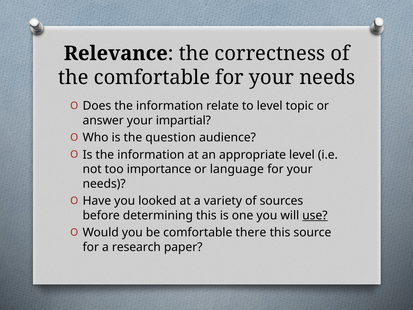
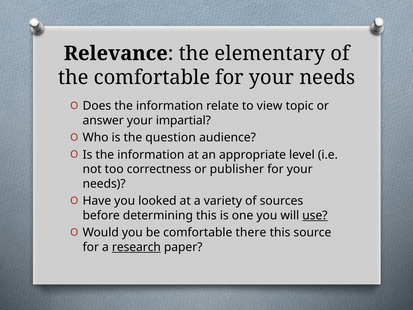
correctness: correctness -> elementary (270, 53)
to level: level -> view (270, 106)
importance: importance -> correctness (159, 169)
language: language -> publisher (237, 169)
research underline: none -> present (136, 247)
